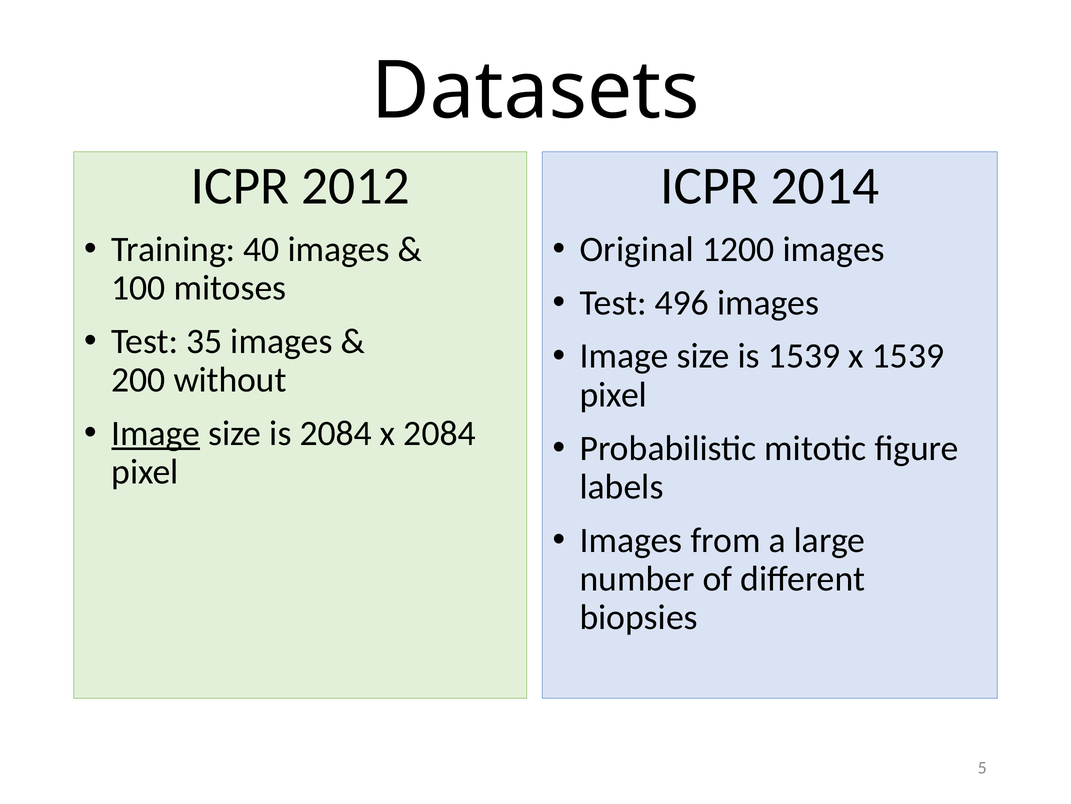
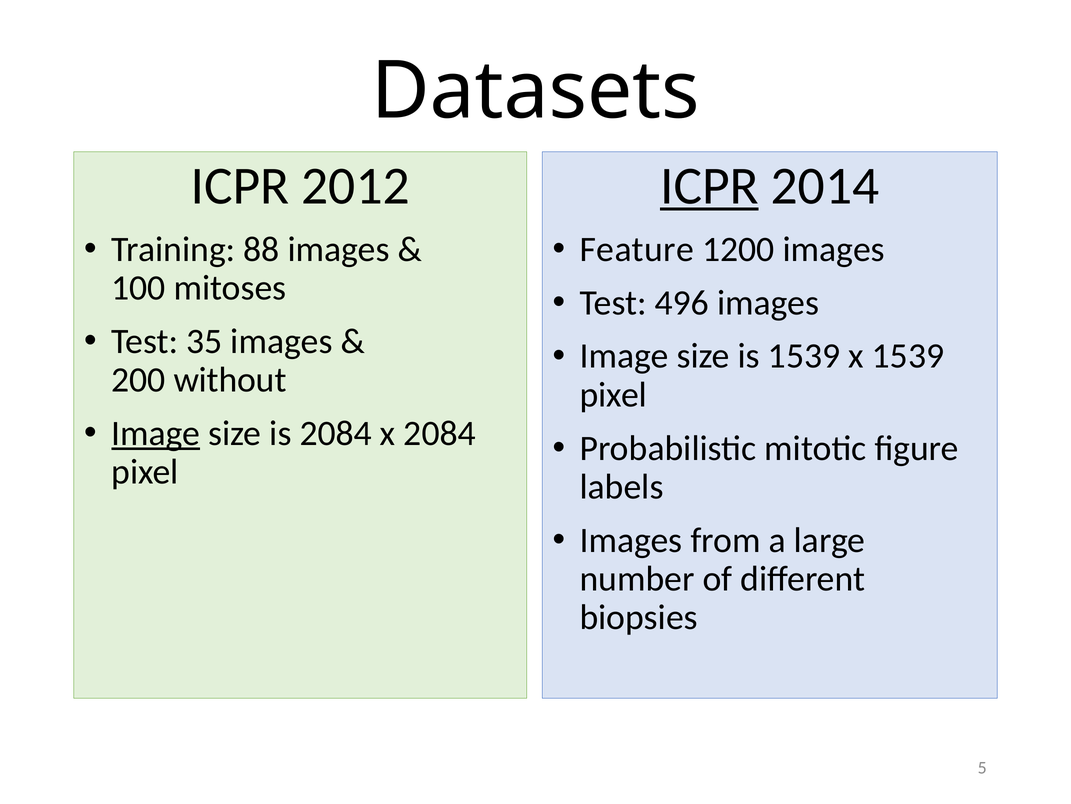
ICPR underline: none -> present (709, 186)
40: 40 -> 88 (262, 249)
Original: Original -> Feature (637, 249)
